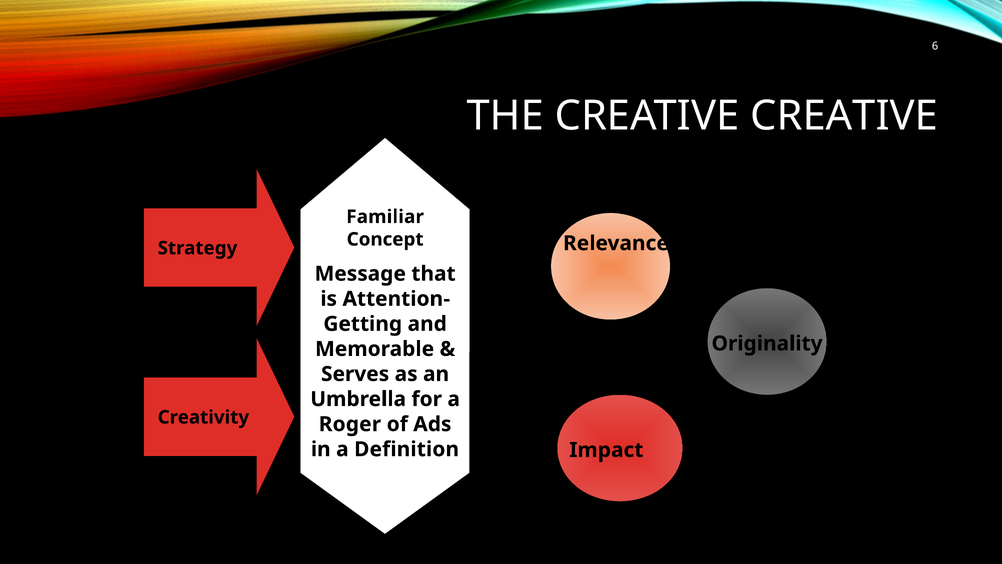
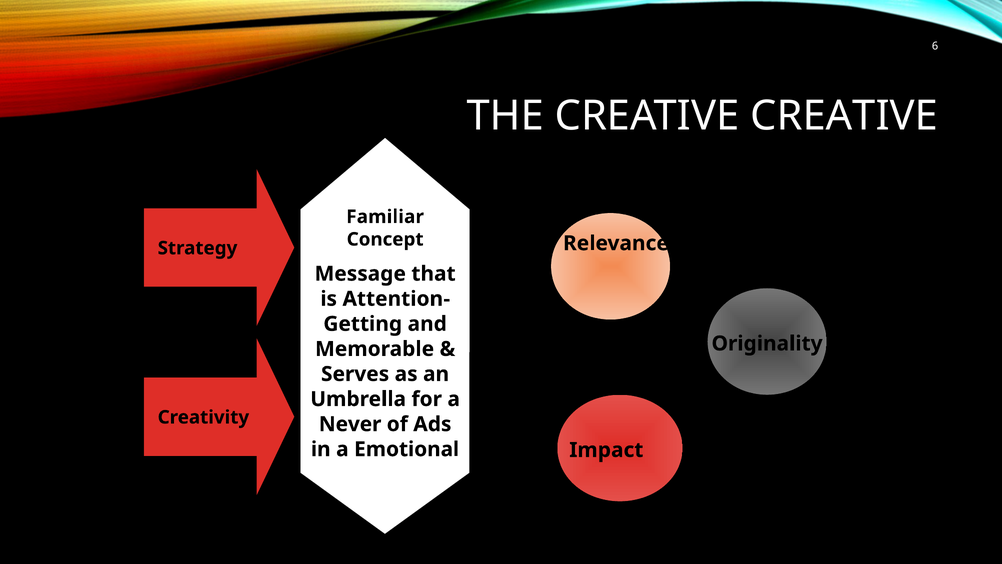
Roger: Roger -> Never (350, 424)
Definition: Definition -> Emotional (407, 449)
